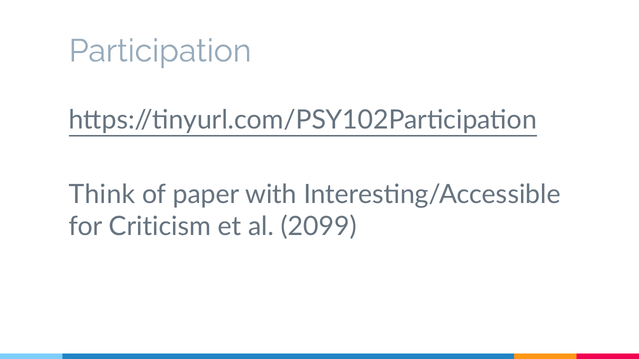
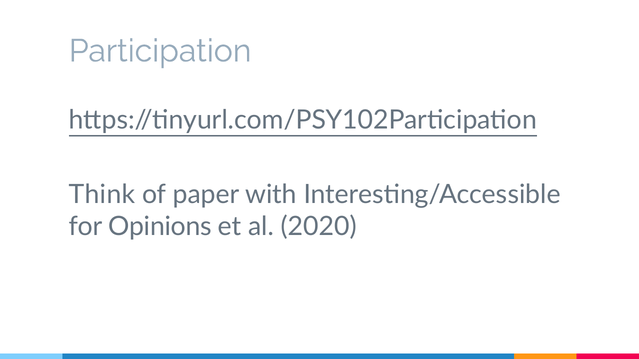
Criticism: Criticism -> Opinions (160, 227)
2099: 2099 -> 2020 (319, 227)
